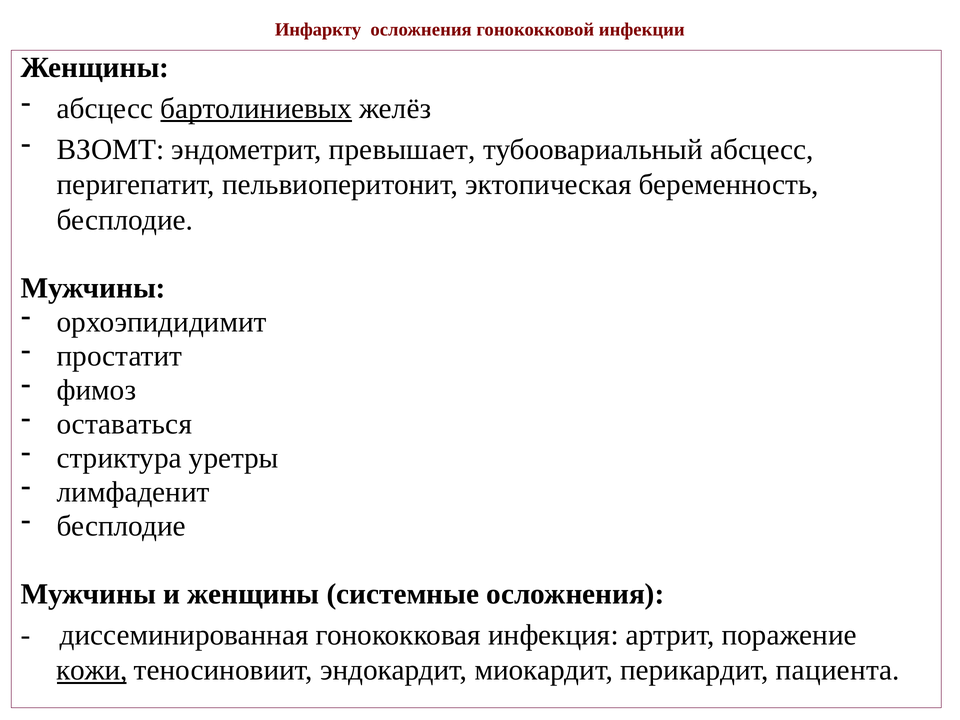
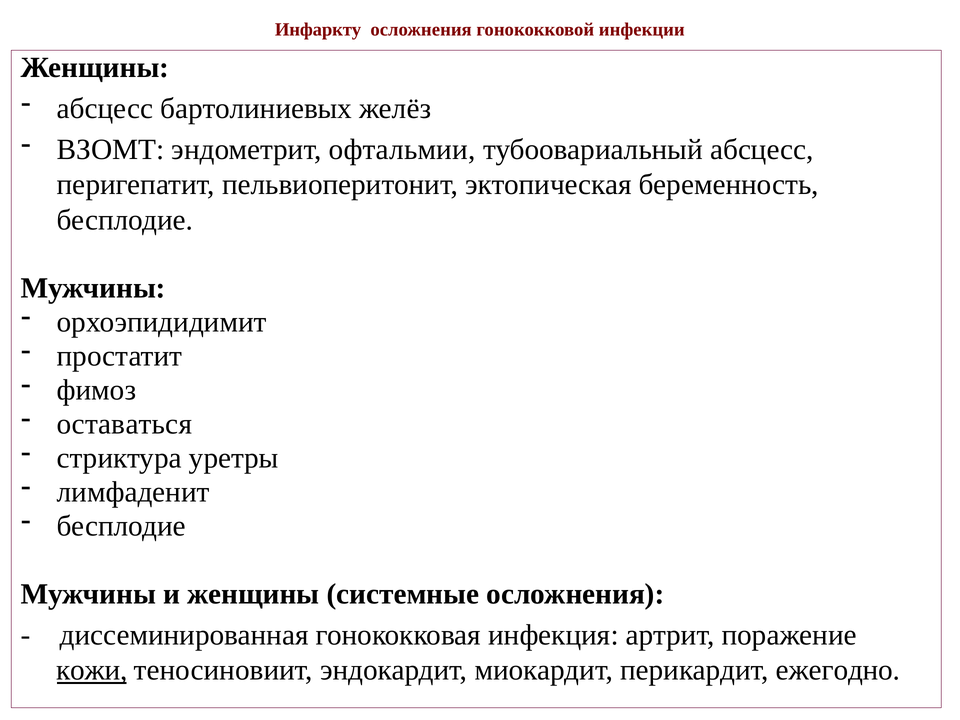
бартолиниевых underline: present -> none (256, 109)
превышает: превышает -> офтальмии (402, 150)
пациента: пациента -> ежегодно (838, 670)
